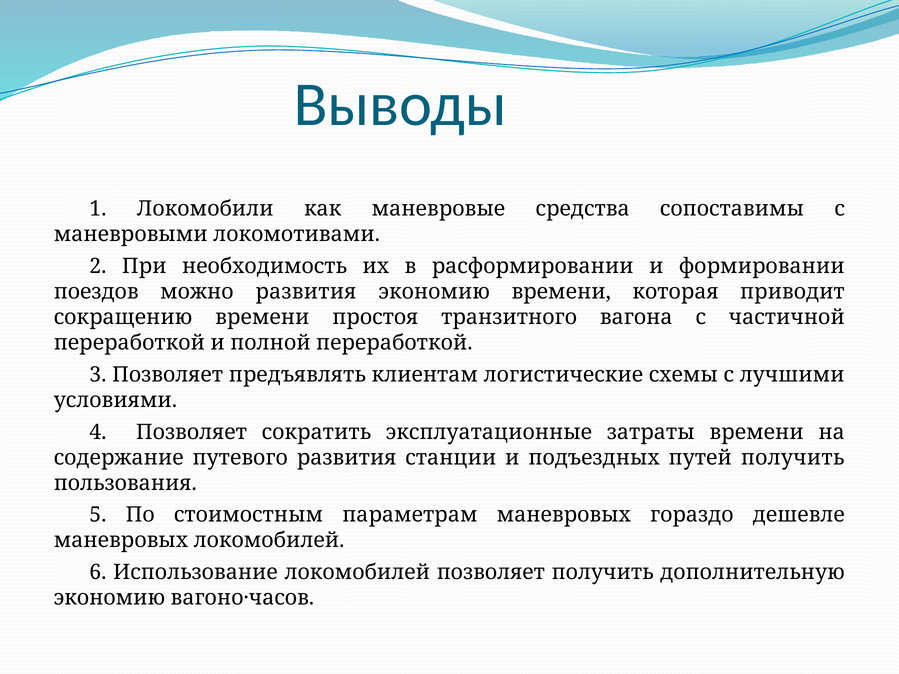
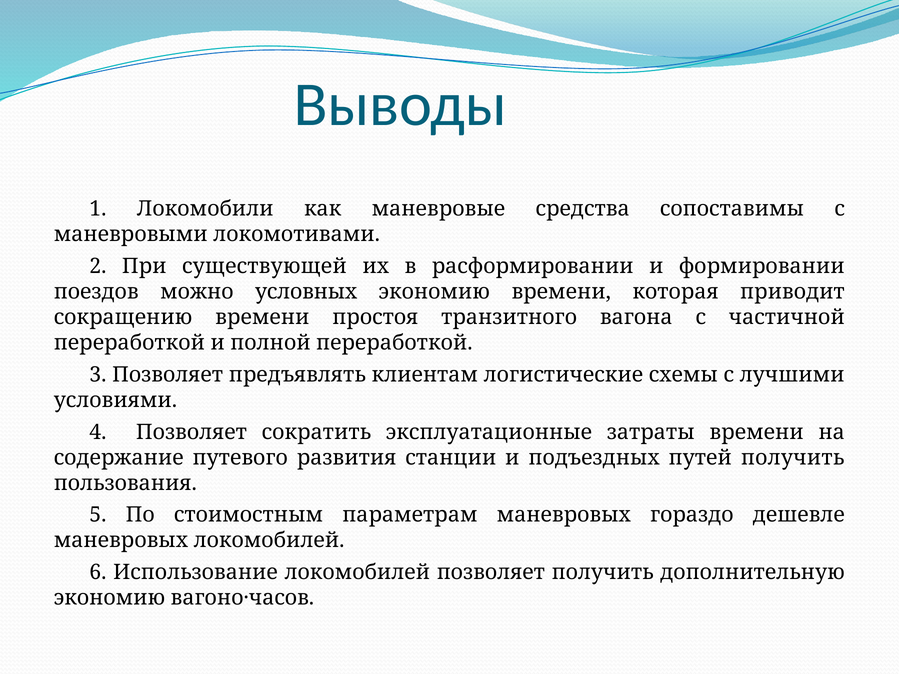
необходимость: необходимость -> существующей (264, 266)
можно развития: развития -> условных (306, 292)
